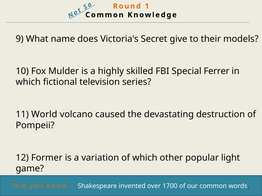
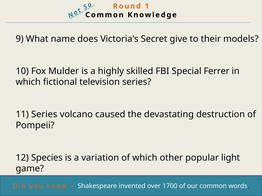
11 World: World -> Series (44, 115)
Former: Former -> Species (47, 158)
